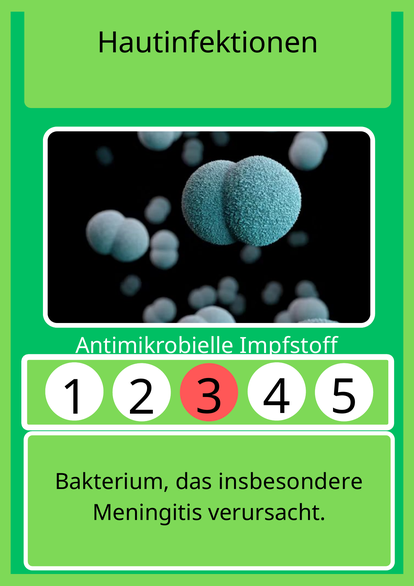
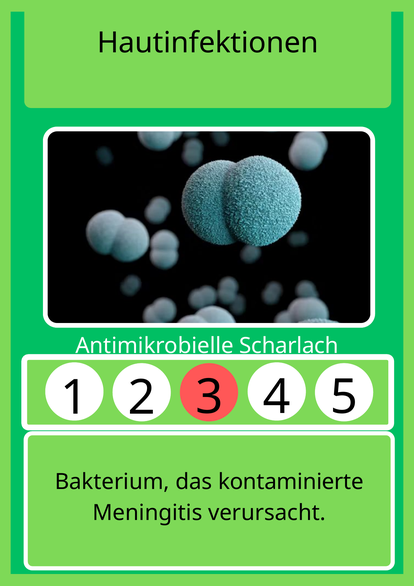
Impfstoff: Impfstoff -> Scharlach (289, 346)
insbesondere: insbesondere -> kontaminierte (291, 482)
